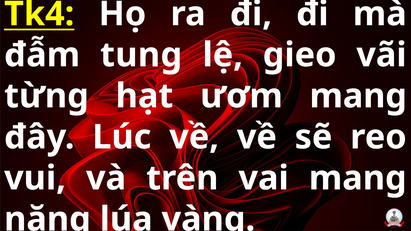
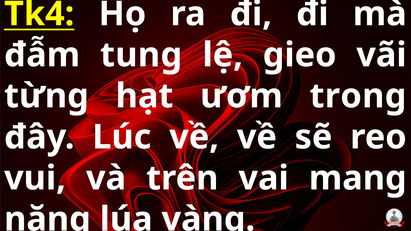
ươm mang: mang -> trong (358, 96)
